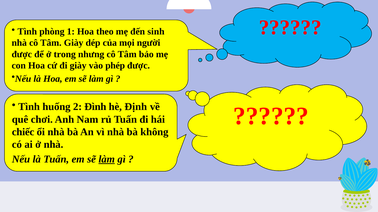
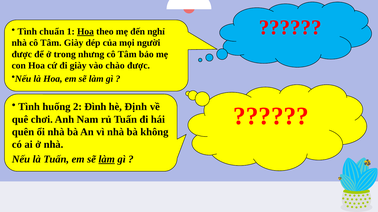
phòng: phòng -> chuẩn (52, 32)
Hoa underline: none -> present (85, 32)
sinh: sinh -> nghỉ (156, 32)
phép: phép -> chào (115, 66)
chiếc: chiếc -> quên (23, 132)
